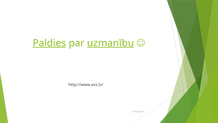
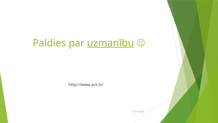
Paldies underline: present -> none (49, 43)
